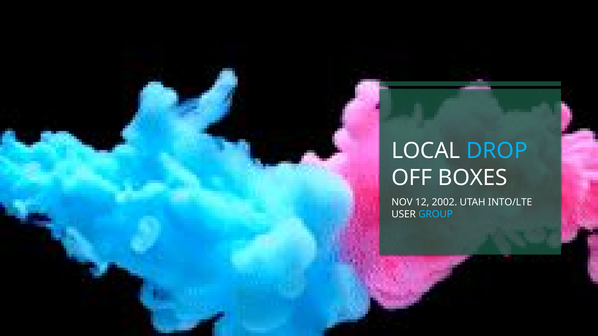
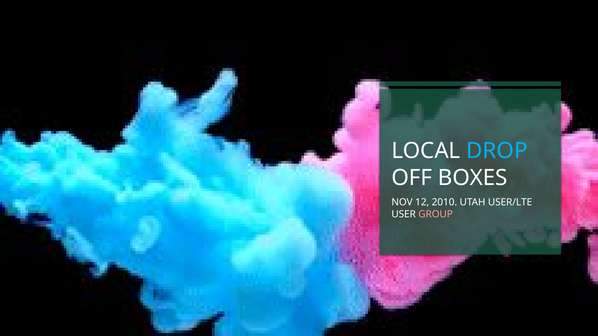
2002: 2002 -> 2010 (444, 202)
INTO/LTE: INTO/LTE -> USER/LTE (510, 202)
GROUP colour: light blue -> pink (436, 214)
